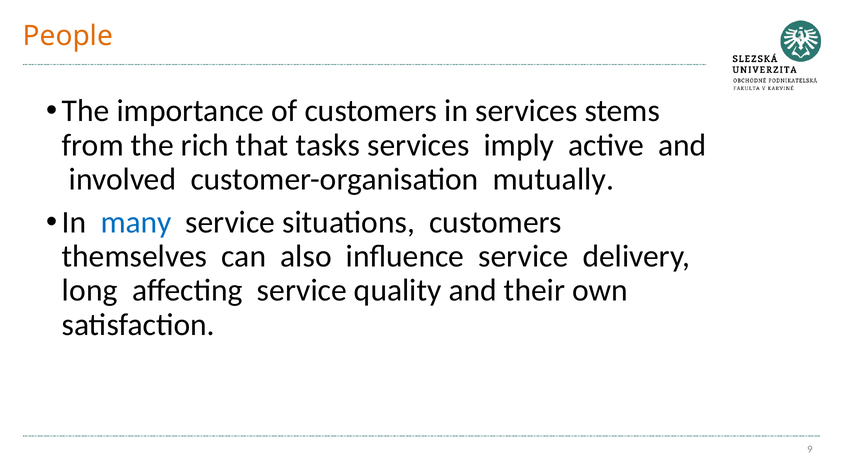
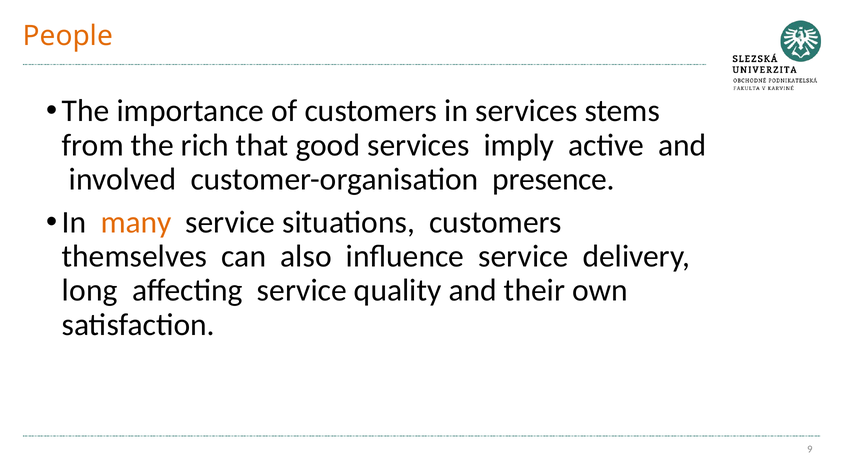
tasks: tasks -> good (328, 145)
mutually: mutually -> presence (554, 179)
many colour: blue -> orange (136, 222)
